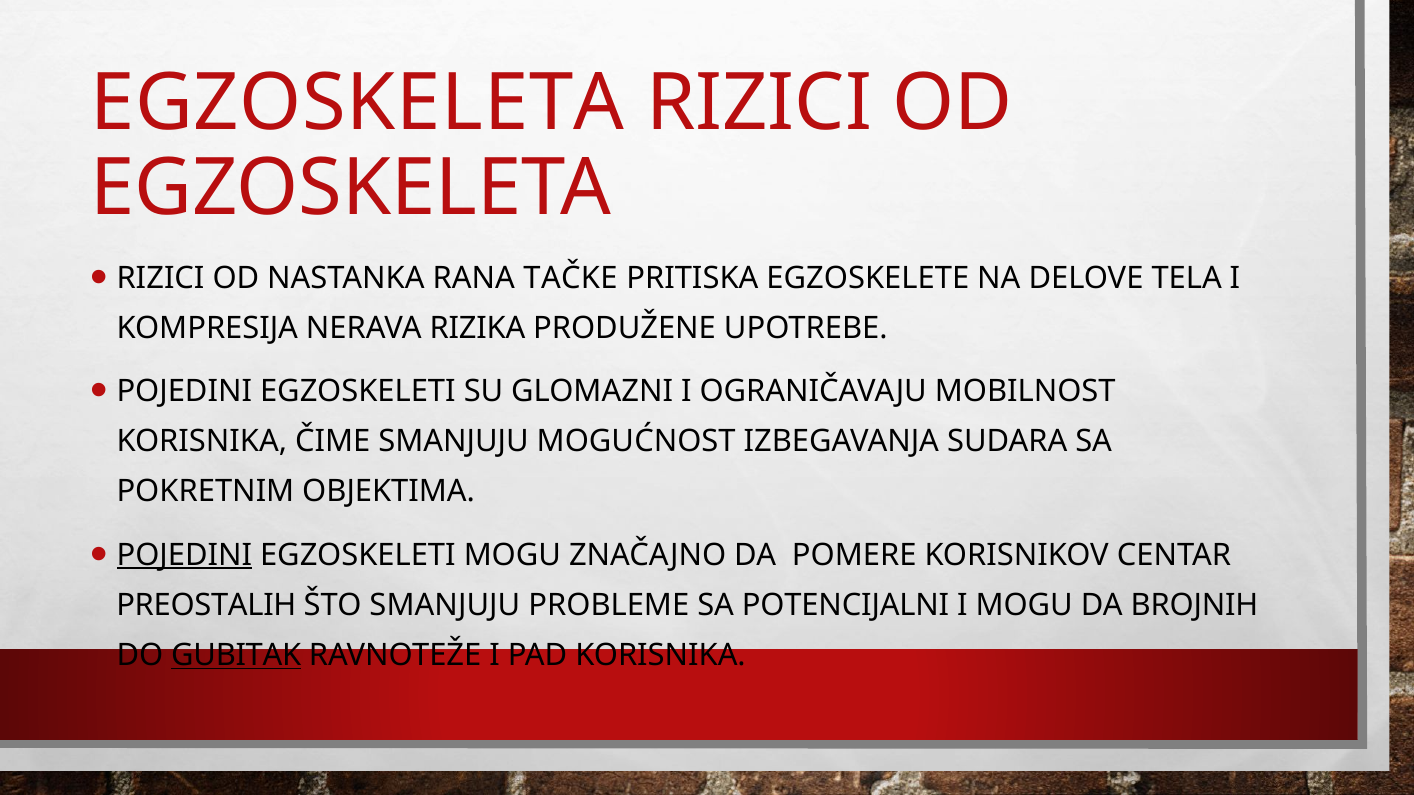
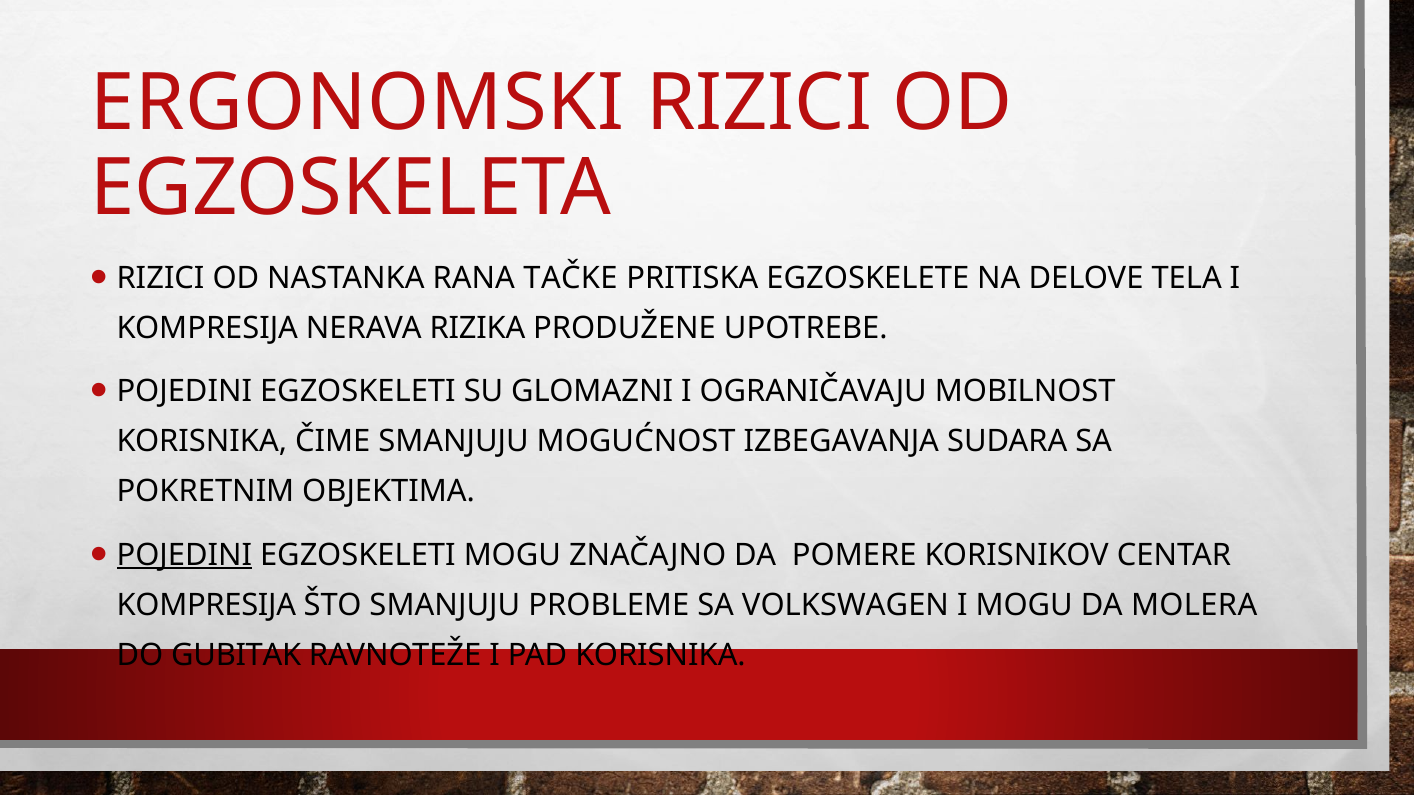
EGZOSKELETA: EGZOSKELETA -> ERGONOMSKI (357, 103)
PREOSTALIH: PREOSTALIH -> KOMPRESIJA (206, 605)
POTENCIJALNI: POTENCIJALNI -> VOLKSWAGEN (845, 605)
BROJNIH: BROJNIH -> MOLERA (1194, 605)
GUBITAK underline: present -> none (236, 655)
